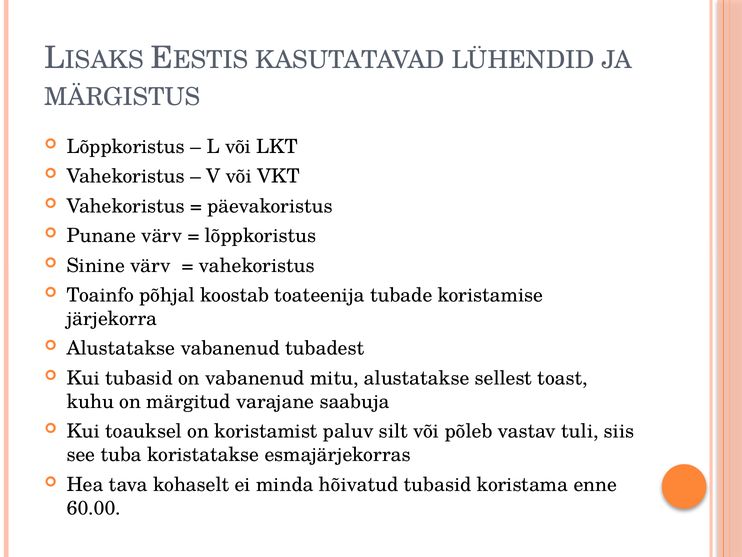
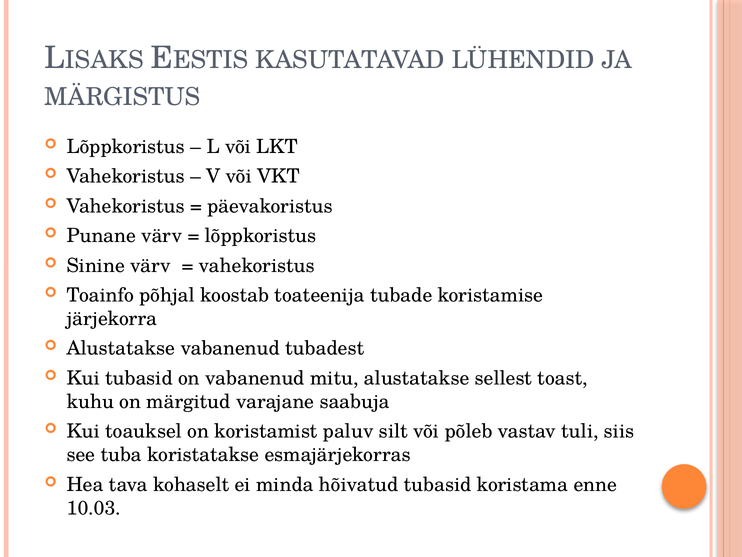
60.00: 60.00 -> 10.03 (94, 508)
